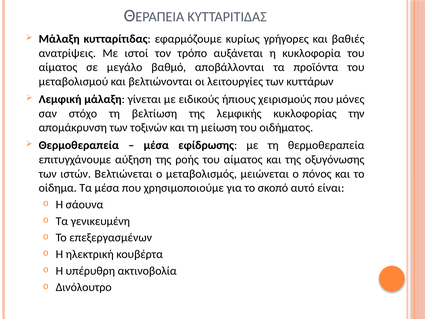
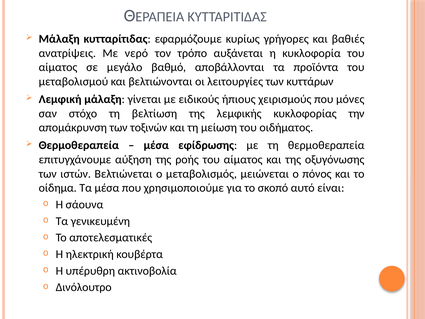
ιστοί: ιστοί -> νερό (136, 53)
επεξεργασμένων: επεξεργασμένων -> αποτελεσματικές (111, 237)
